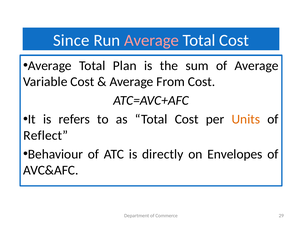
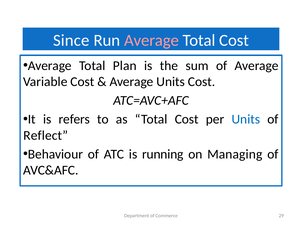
Average From: From -> Units (171, 82)
Units colour: orange -> blue (246, 120)
directly: directly -> running (163, 154)
Envelopes: Envelopes -> Managing (235, 154)
